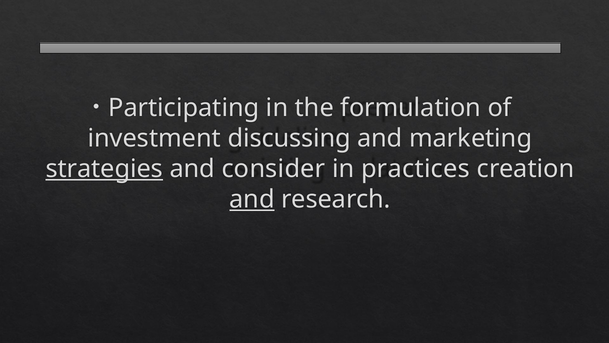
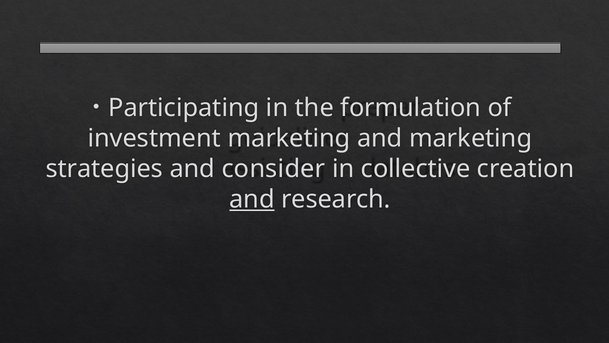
investment discussing: discussing -> marketing (289, 138)
strategies underline: present -> none (104, 168)
practices: practices -> collective (416, 168)
